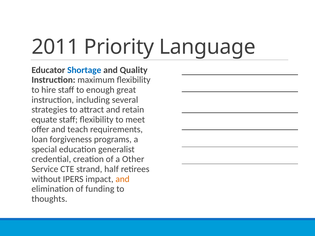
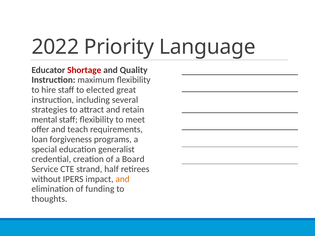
2011: 2011 -> 2022 (55, 47)
Shortage colour: blue -> red (84, 70)
enough: enough -> elected (100, 90)
equate: equate -> mental (44, 120)
Other: Other -> Board (133, 159)
